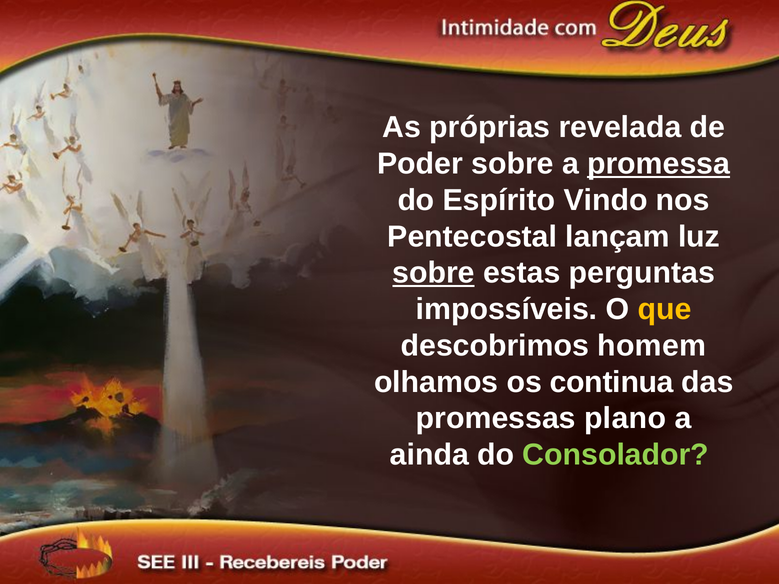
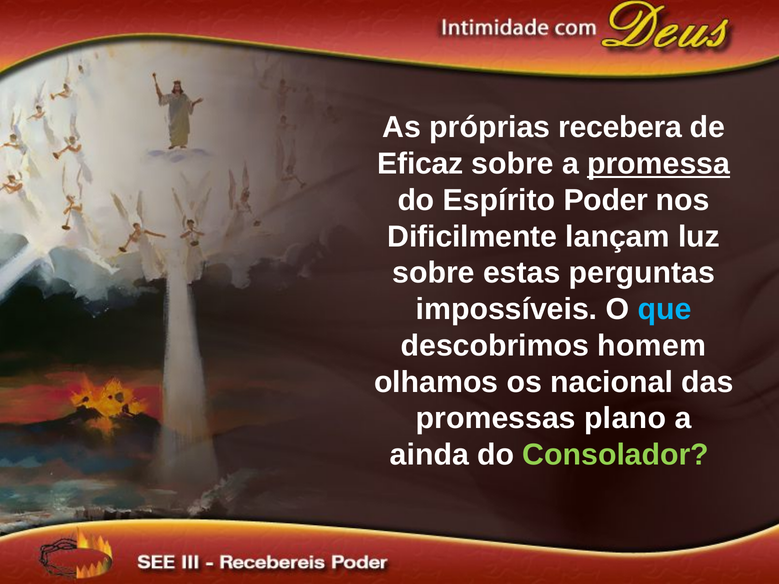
revelada: revelada -> recebera (620, 128)
Poder: Poder -> Eficaz (420, 164)
Vindo: Vindo -> Poder (606, 200)
Pentecostal: Pentecostal -> Dificilmente (472, 237)
sobre underline: present -> none (434, 273)
que colour: yellow -> light blue (664, 309)
continua: continua -> nacional (612, 382)
